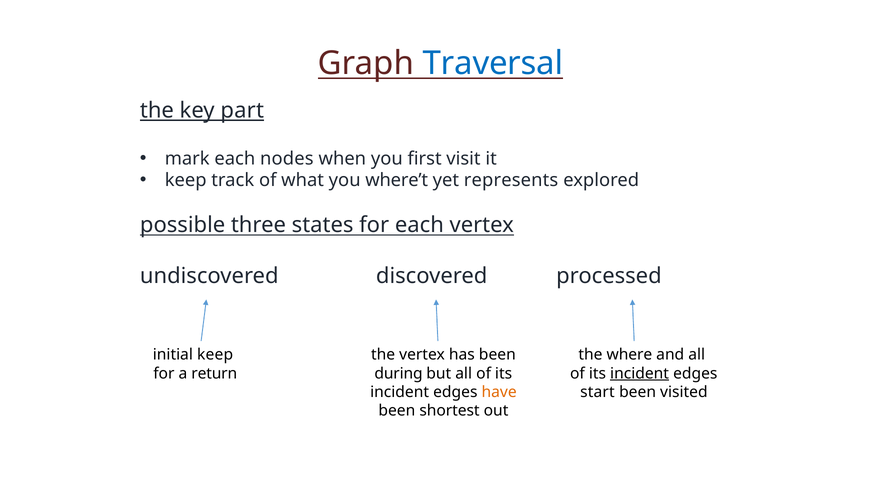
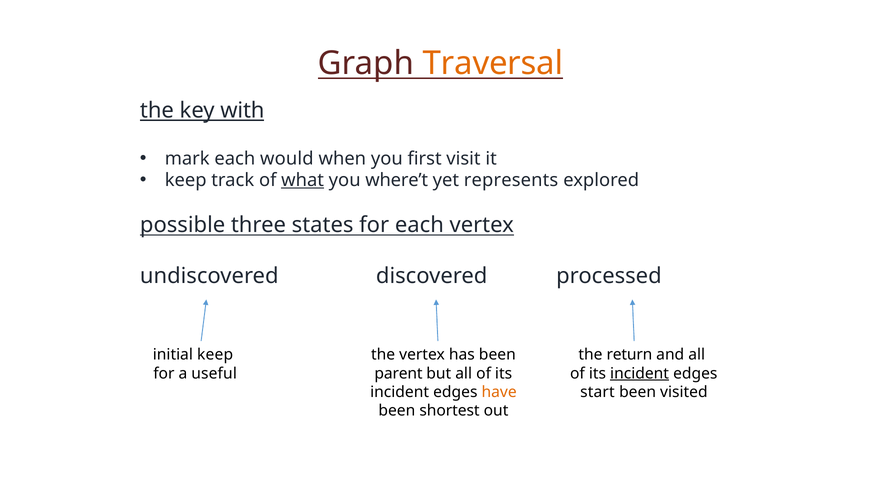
Traversal colour: blue -> orange (493, 63)
part: part -> with (242, 110)
nodes: nodes -> would (287, 159)
what underline: none -> present (303, 180)
where: where -> return (629, 355)
return: return -> useful (214, 374)
during: during -> parent (399, 374)
